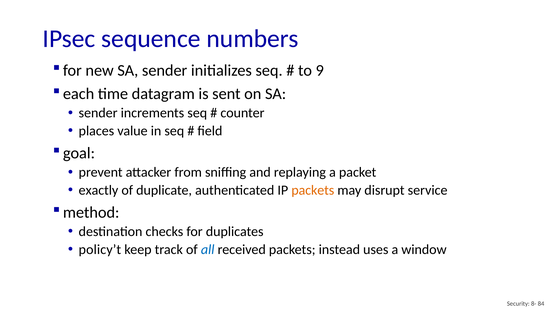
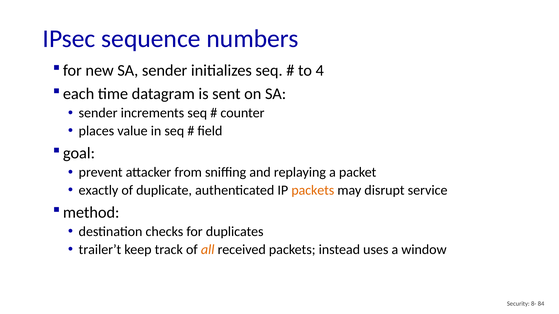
9: 9 -> 4 (320, 70)
policy’t: policy’t -> trailer’t (100, 250)
all colour: blue -> orange (208, 250)
